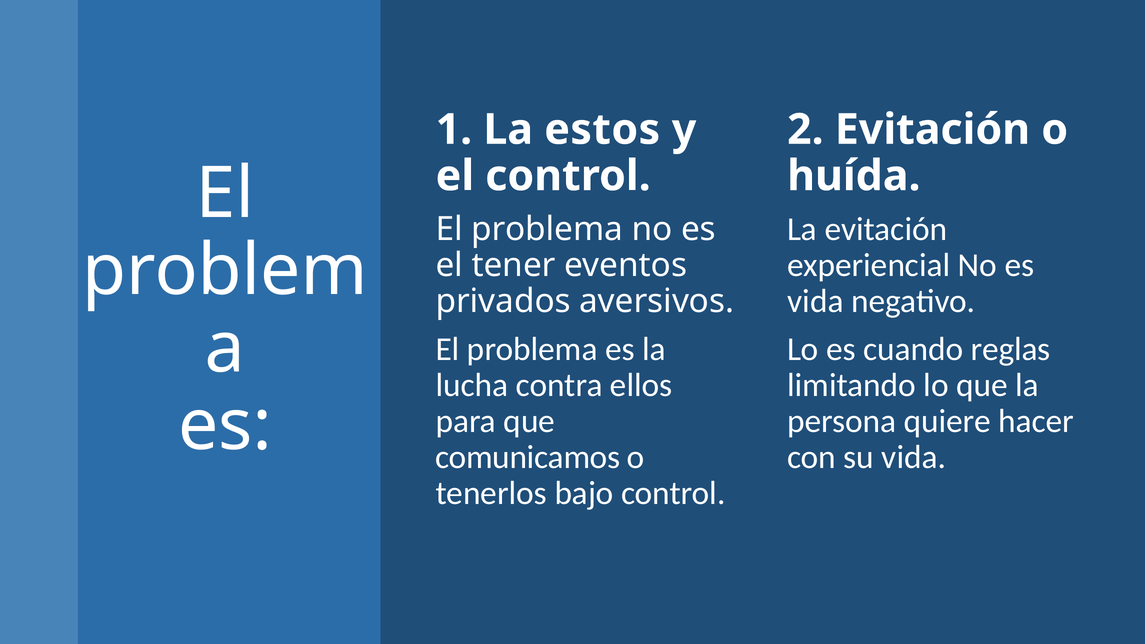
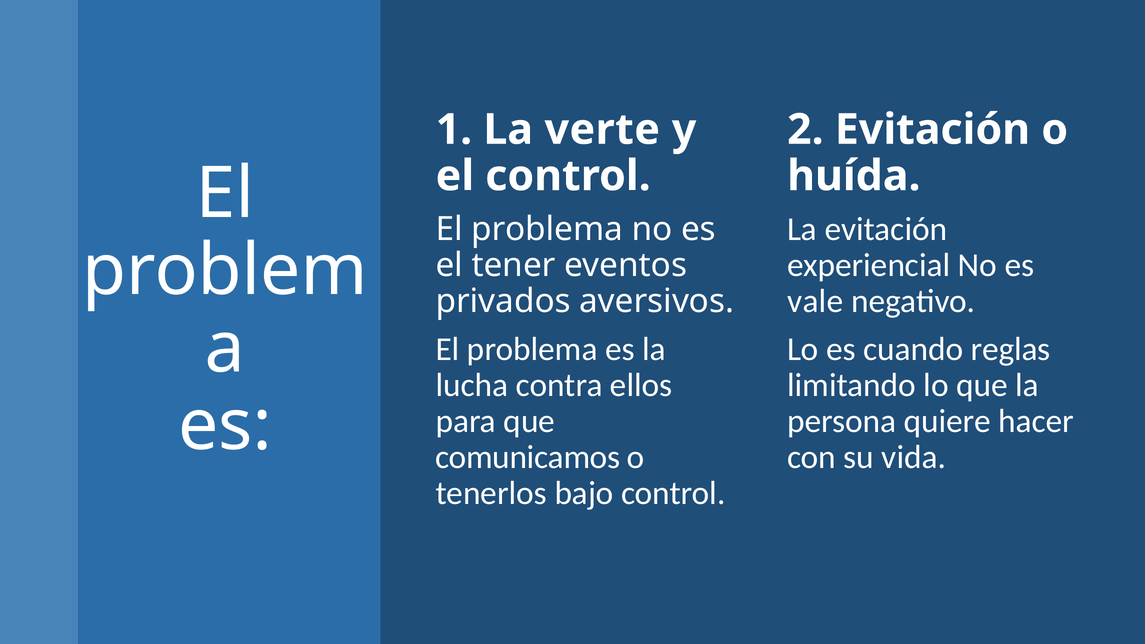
estos: estos -> verte (602, 130)
vida: vida -> vale (815, 301)
